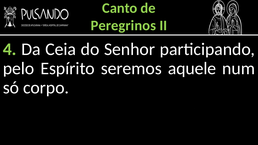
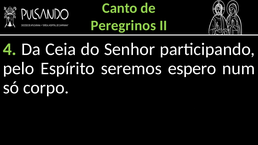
aquele: aquele -> espero (192, 69)
